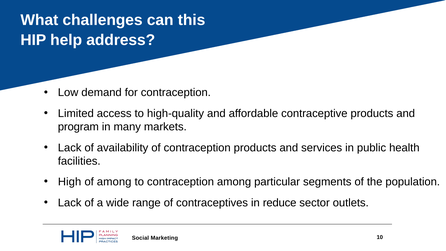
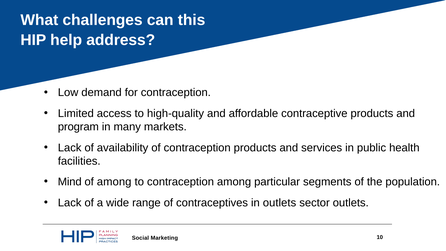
High: High -> Mind (70, 182)
in reduce: reduce -> outlets (280, 203)
